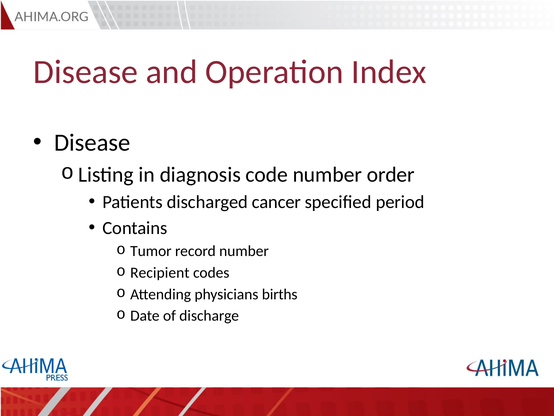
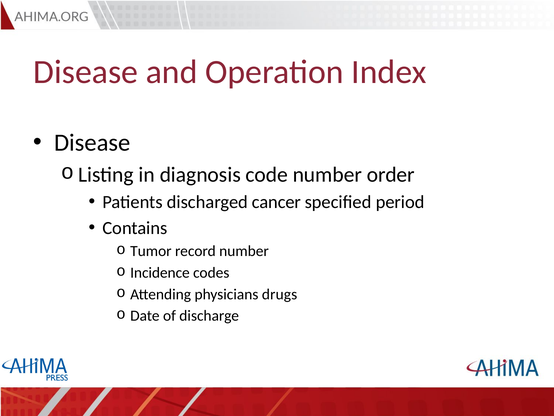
Recipient: Recipient -> Incidence (160, 272)
births: births -> drugs (280, 294)
